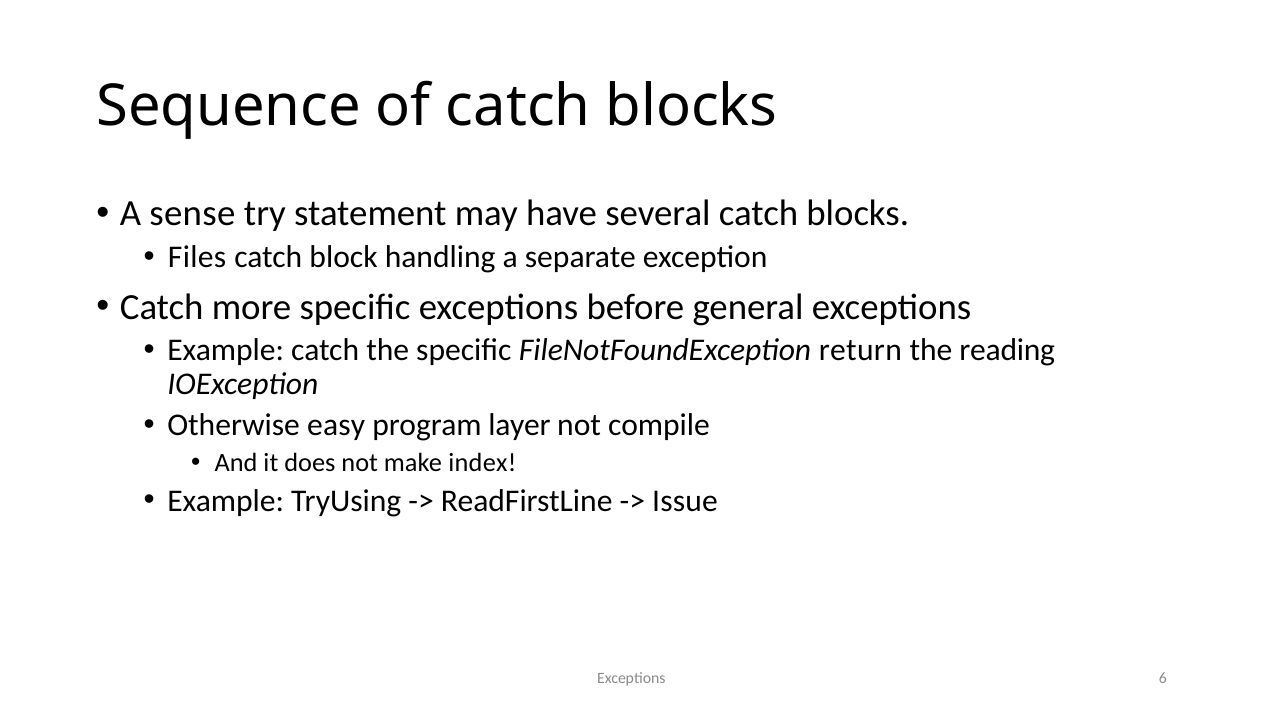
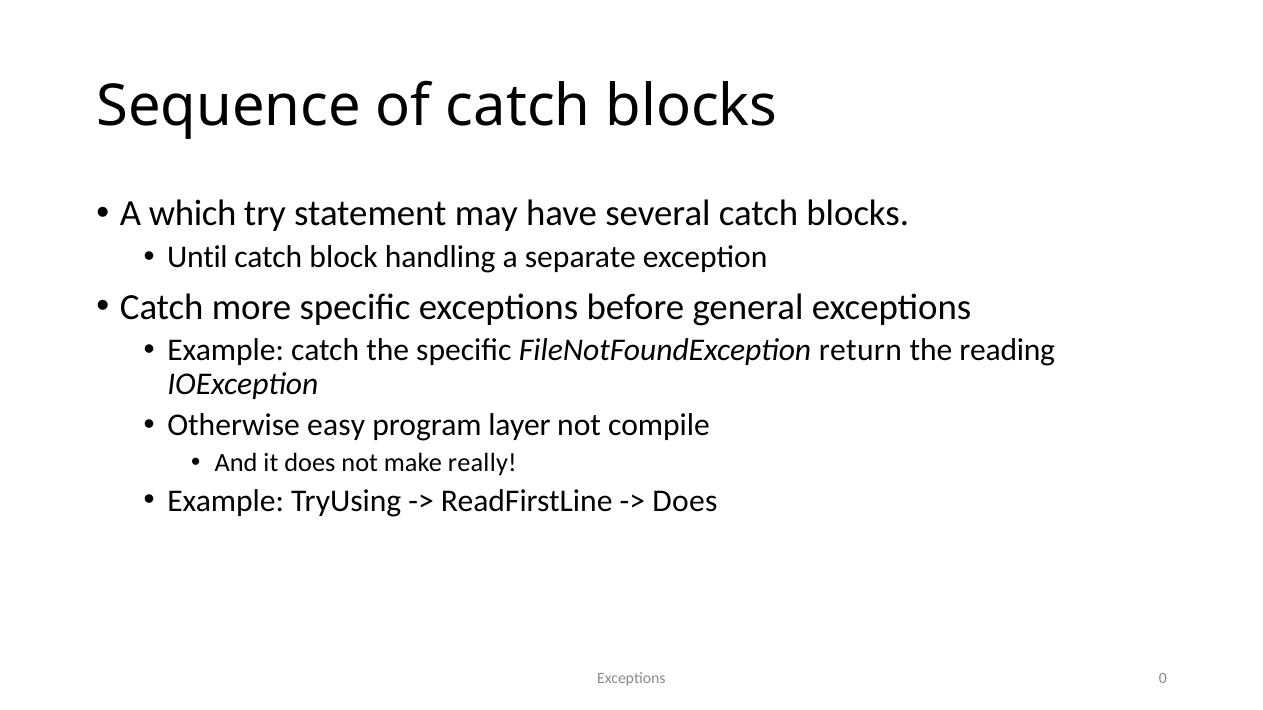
sense: sense -> which (193, 214)
Files: Files -> Until (197, 257)
index: index -> really (482, 463)
Issue: Issue -> Does (685, 501)
6: 6 -> 0 (1163, 678)
